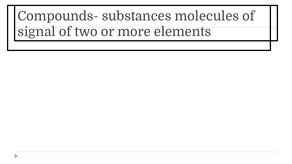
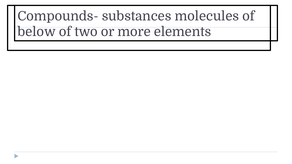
signal: signal -> below (37, 32)
